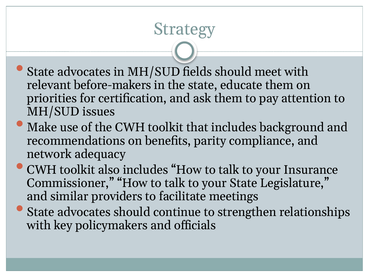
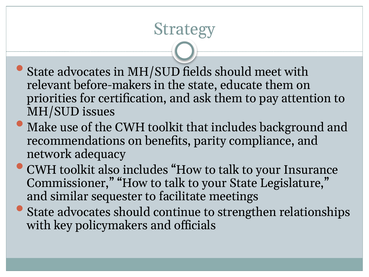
providers: providers -> sequester (117, 196)
